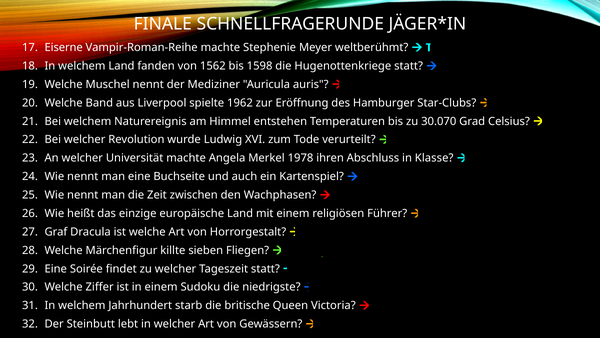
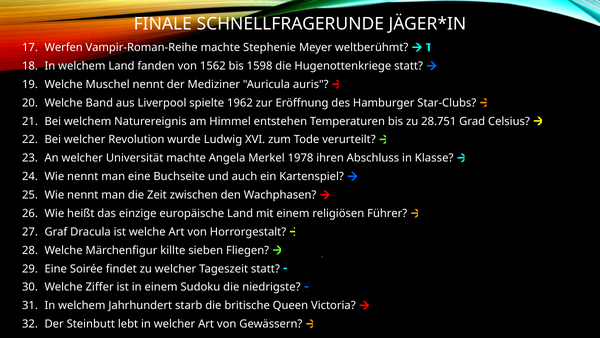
Eiserne: Eiserne -> Werfen (64, 48)
30.070: 30.070 -> 28.751 (439, 121)
